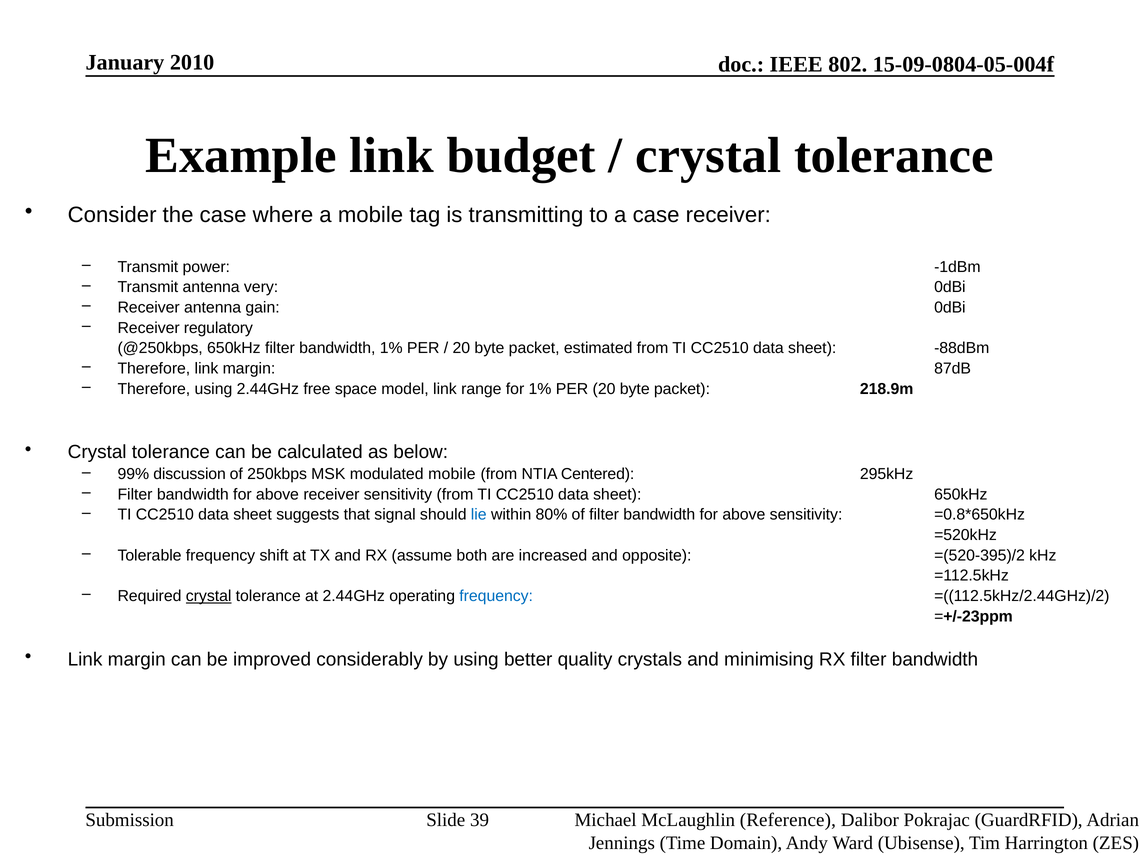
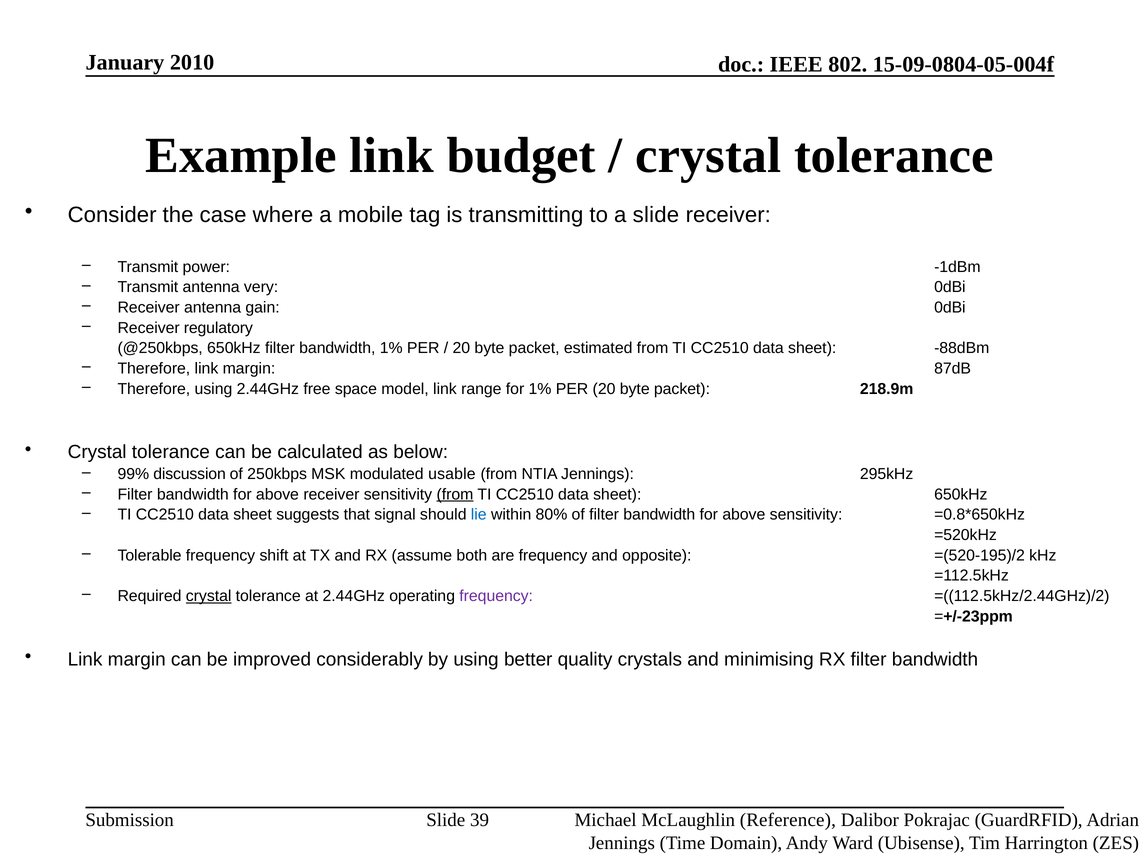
a case: case -> slide (656, 215)
modulated mobile: mobile -> usable (452, 474)
NTIA Centered: Centered -> Jennings (598, 474)
from underline: none -> present (455, 494)
are increased: increased -> frequency (553, 555)
=(520-395)/2: =(520-395)/2 -> =(520-195)/2 (980, 555)
frequency colour: blue -> purple (496, 596)
